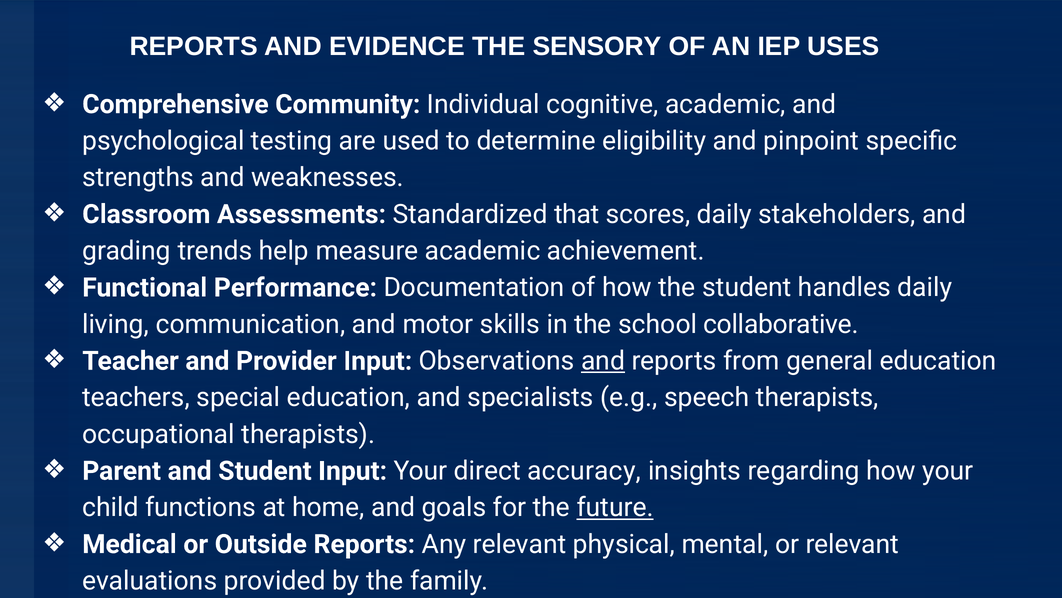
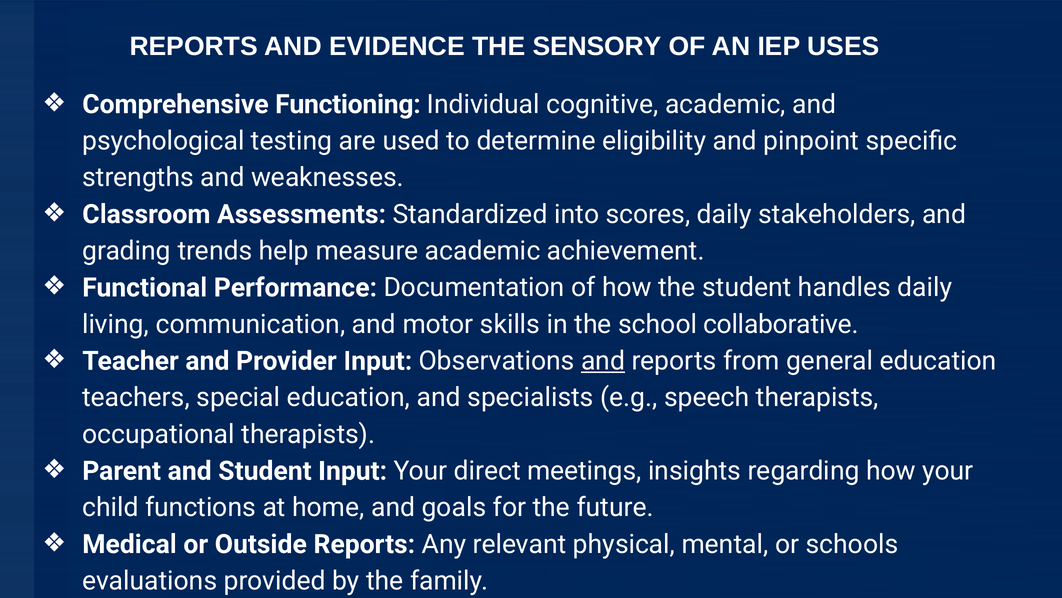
Community: Community -> Functioning (348, 104)
that: that -> into (577, 214)
accuracy: accuracy -> meetings (584, 471)
future underline: present -> none (615, 507)
or relevant: relevant -> schools (852, 544)
